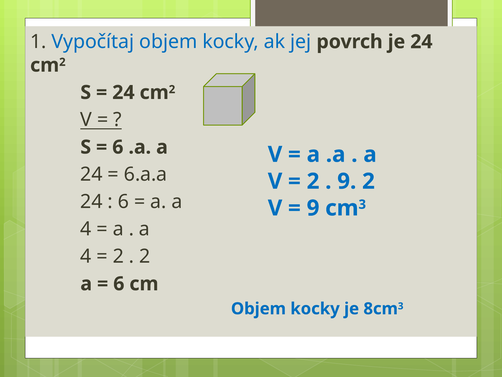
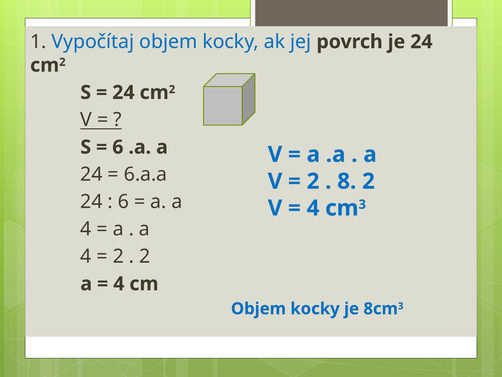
9: 9 -> 8 (347, 181)
9: 9 -> 4 (313, 208)
6: 6 -> 4 (119, 283)
